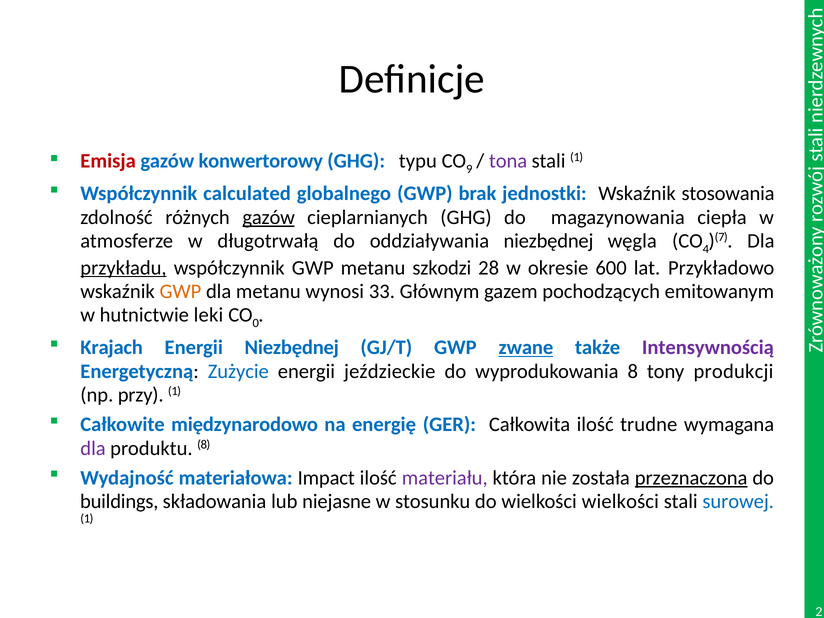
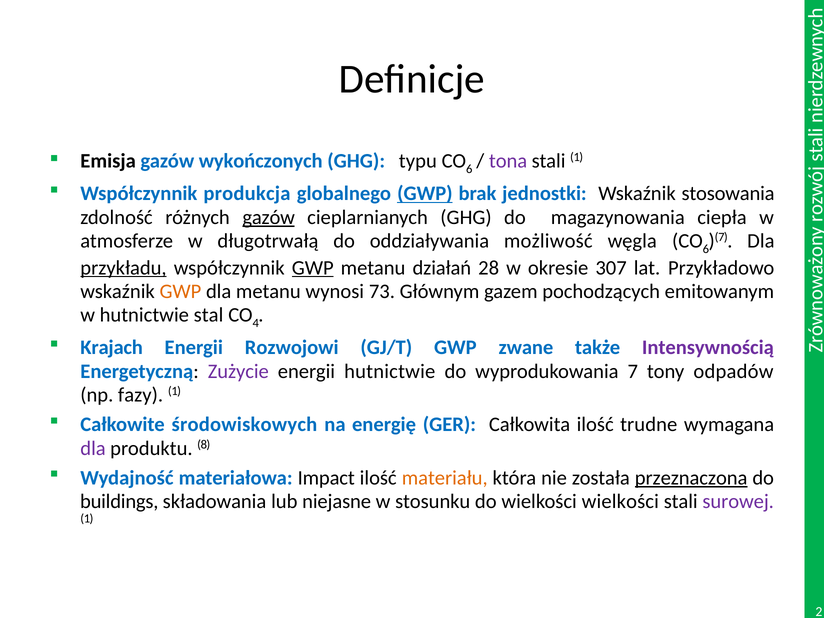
Emisja colour: red -> black (108, 161)
konwertorowy: konwertorowy -> wykończonych (261, 161)
9: 9 -> 6 (469, 169)
calculated: calculated -> produkcja (247, 194)
GWP underline: none -> present (425, 194)
oddziaływania niezbędnej: niezbędnej -> możliwość (548, 241)
4: 4 -> 6 (706, 249)
GWP underline: none -> present (313, 268)
szkodzi: szkodzi -> działań (442, 268)
600: 600 -> 307 (611, 268)
33: 33 -> 73 (382, 291)
leki: leki -> stal (209, 315)
0: 0 -> 4 (256, 323)
Energii Niezbędnej: Niezbędnej -> Rozwojowi (292, 348)
zwane underline: present -> none (526, 348)
Zużycie colour: blue -> purple (238, 371)
energii jeździeckie: jeździeckie -> hutnictwie (390, 371)
wyprodukowania 8: 8 -> 7 (633, 371)
produkcji: produkcji -> odpadów (733, 371)
przy: przy -> fazy (141, 395)
międzynarodowo: międzynarodowo -> środowiskowych (244, 425)
materiału colour: purple -> orange (445, 478)
surowej colour: blue -> purple (738, 502)
